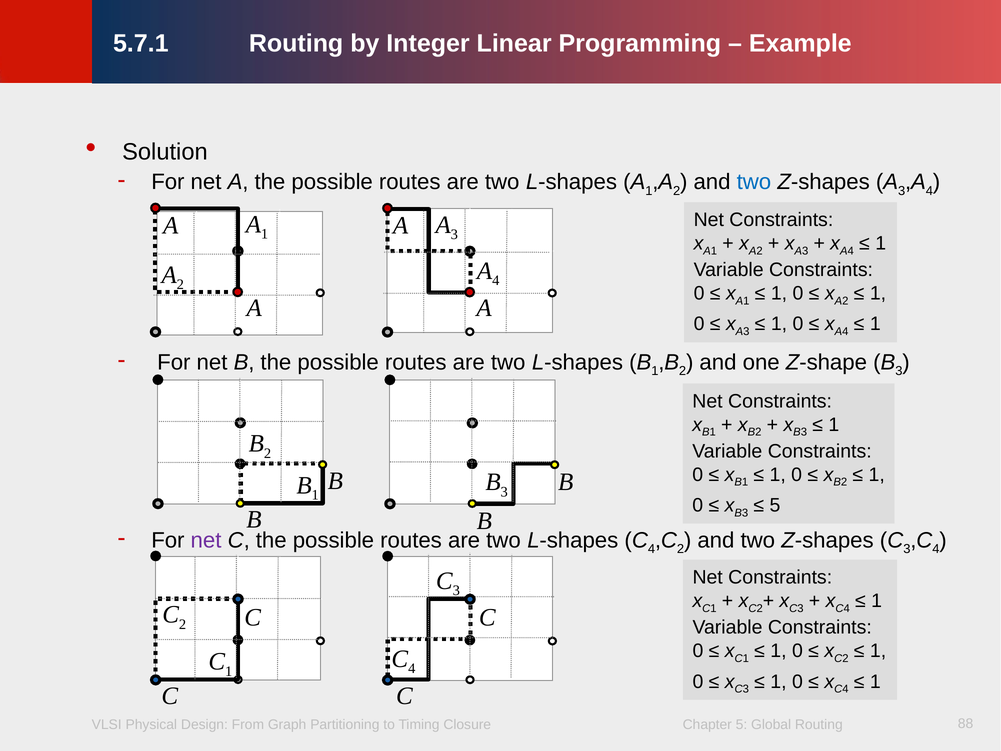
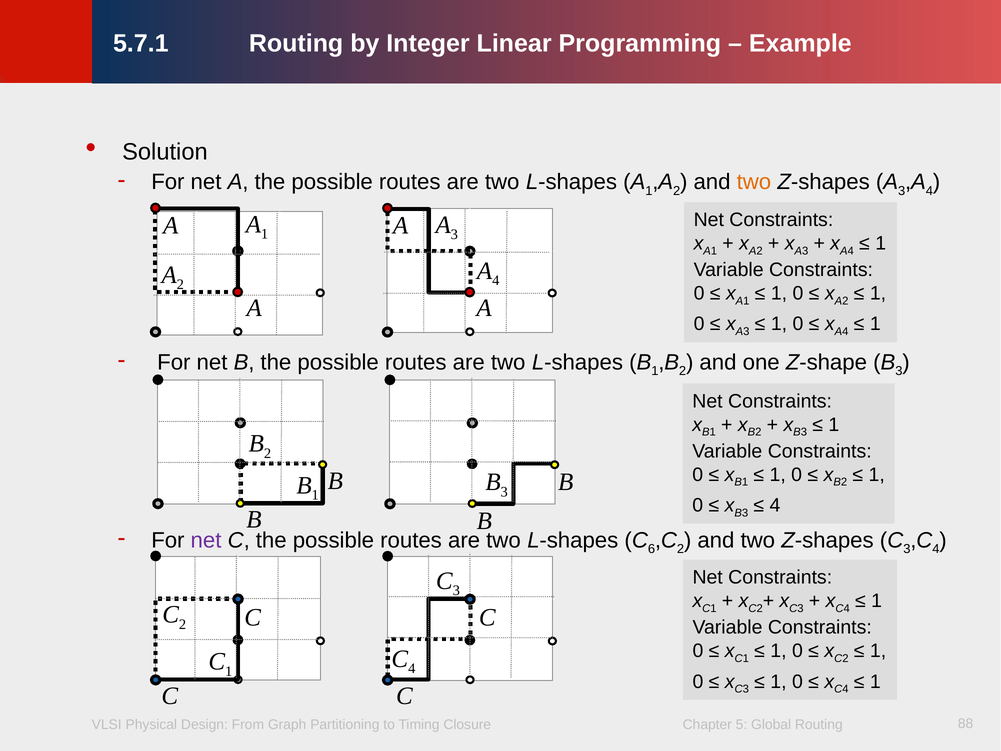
two colour: blue -> orange (754, 182)
5: 5 -> 4 (775, 505)
L-shapes C 4: 4 -> 6 (651, 549)
